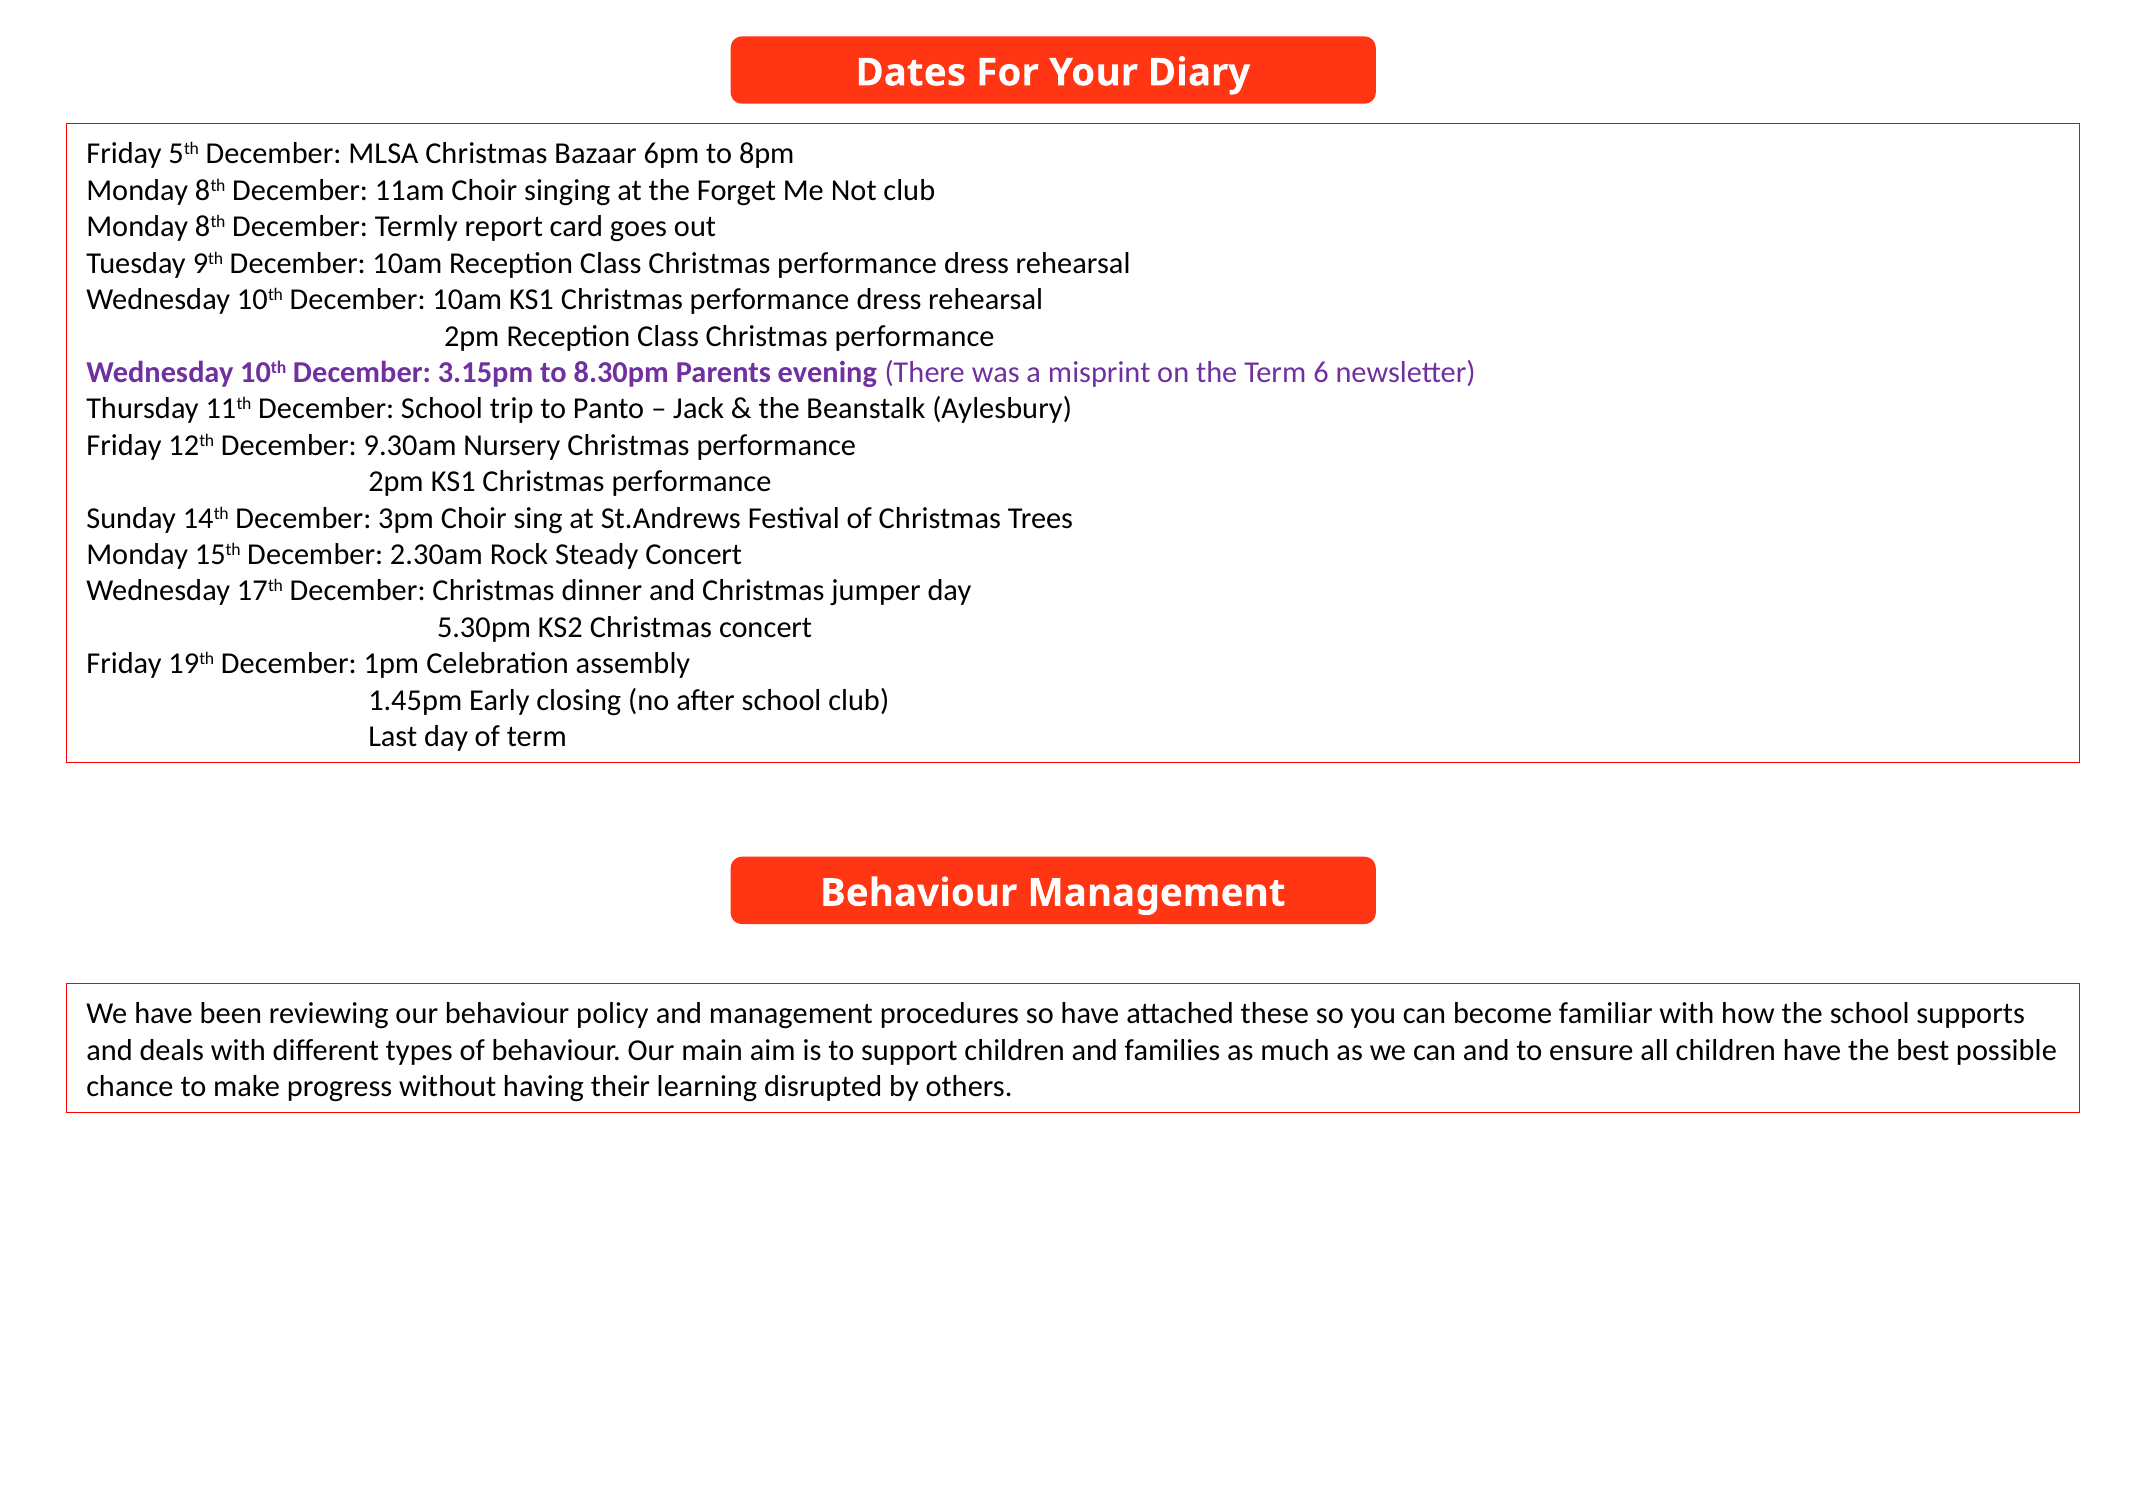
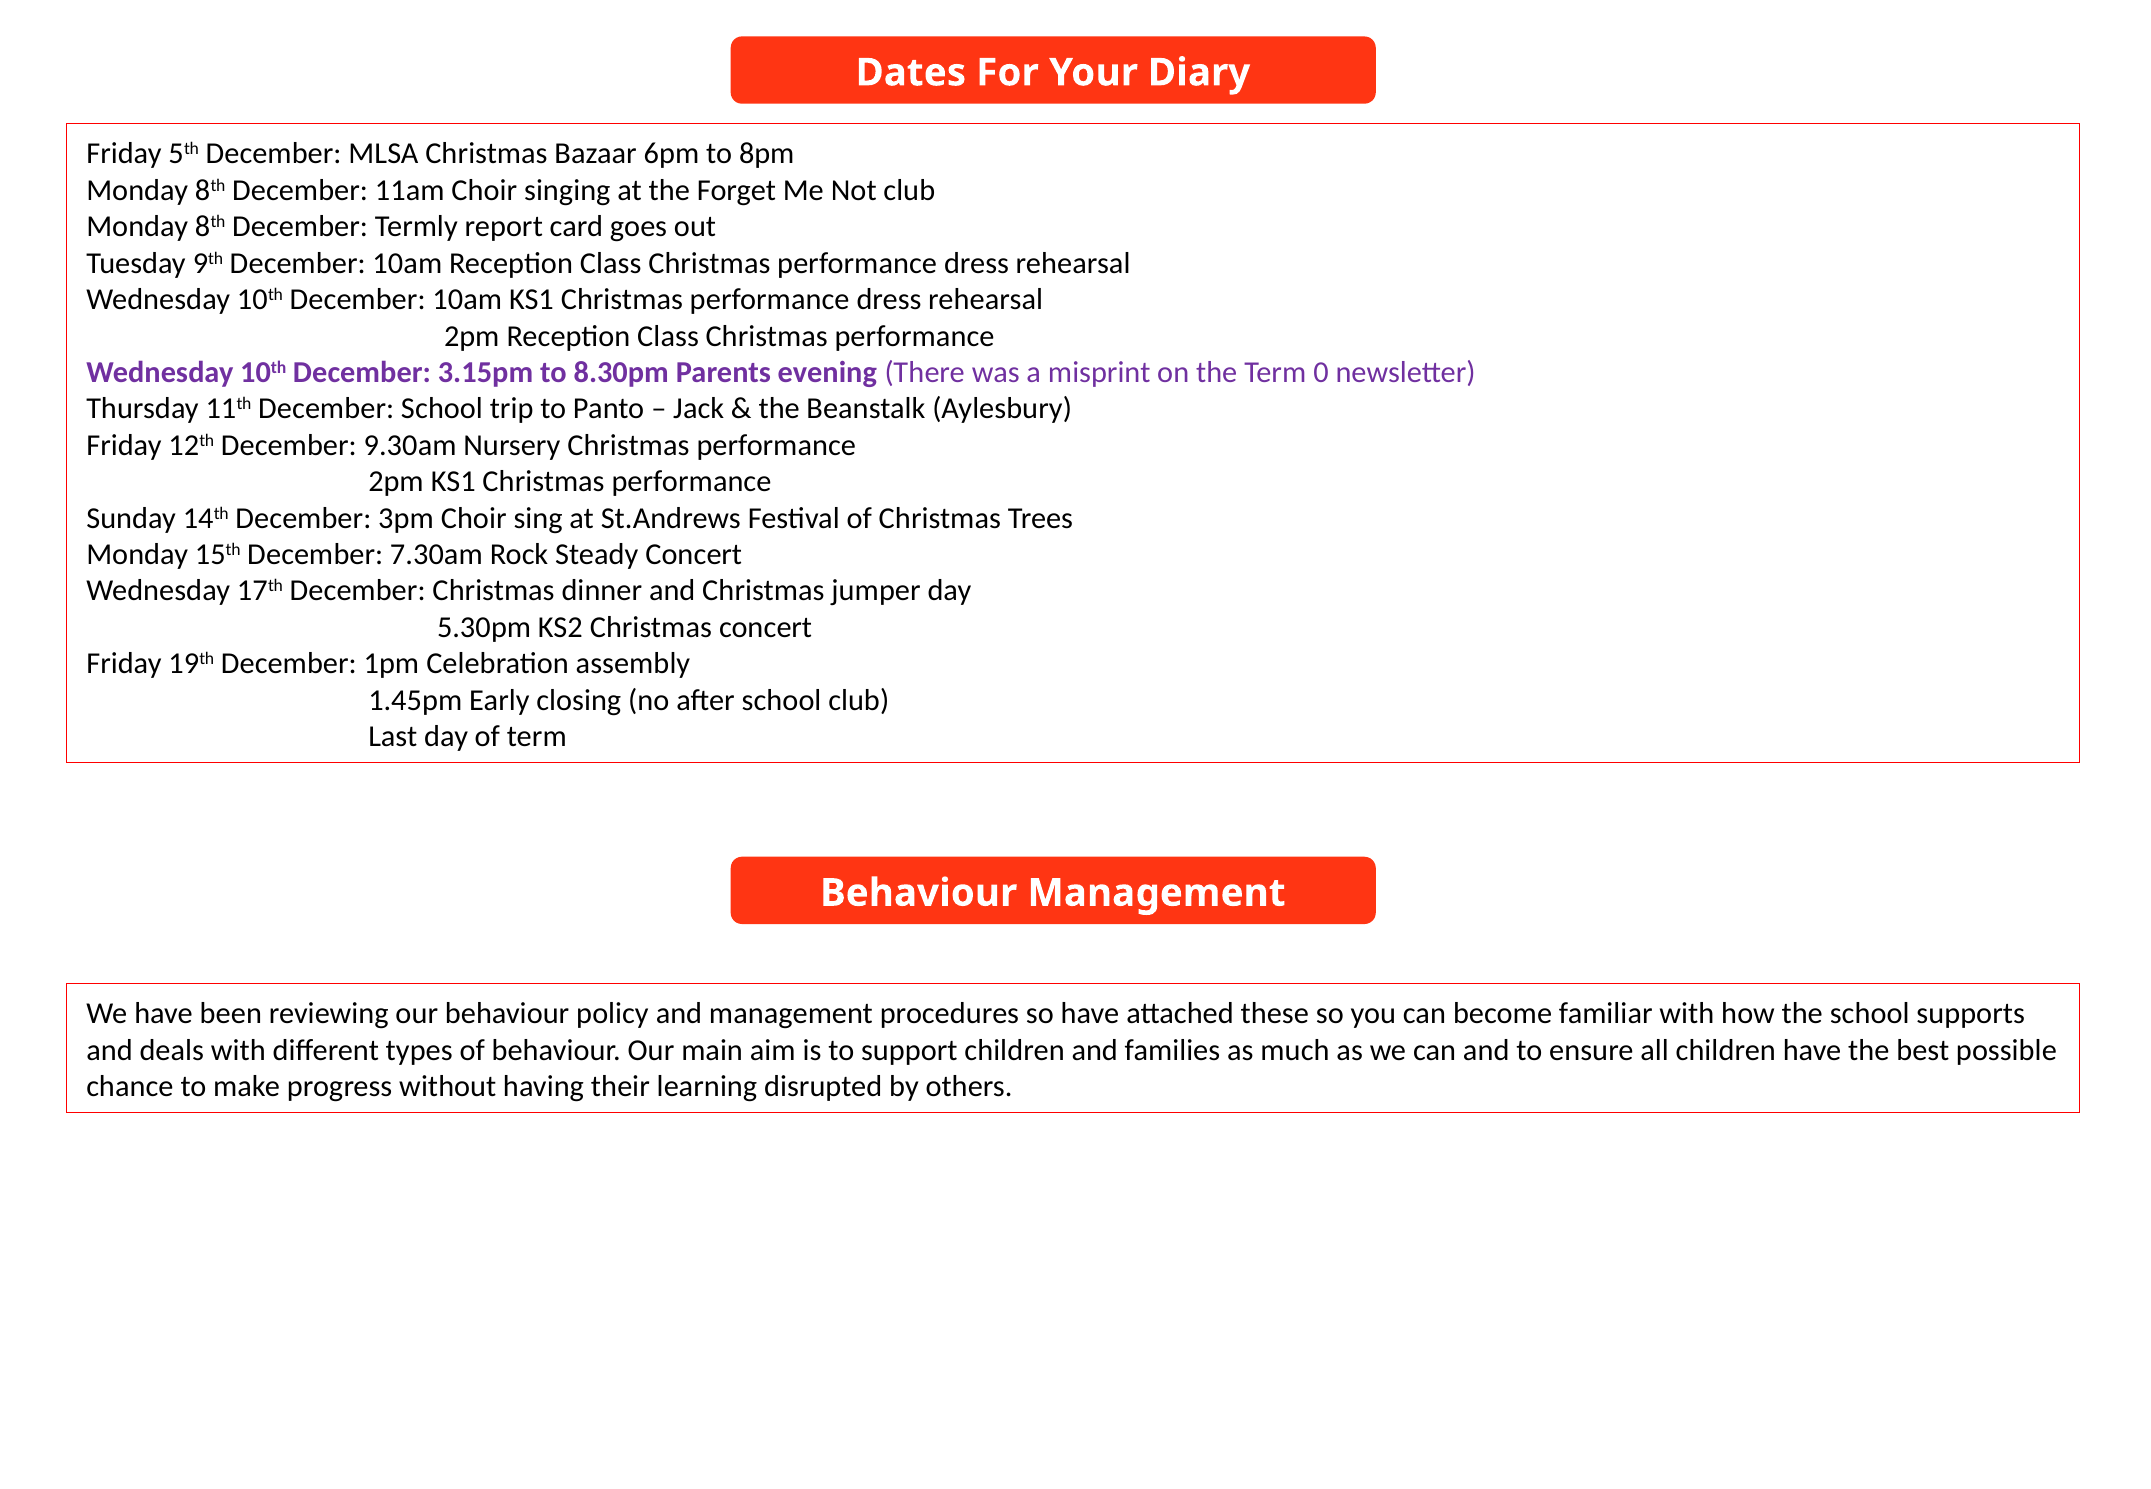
6: 6 -> 0 (1321, 372)
2.30am: 2.30am -> 7.30am (436, 555)
